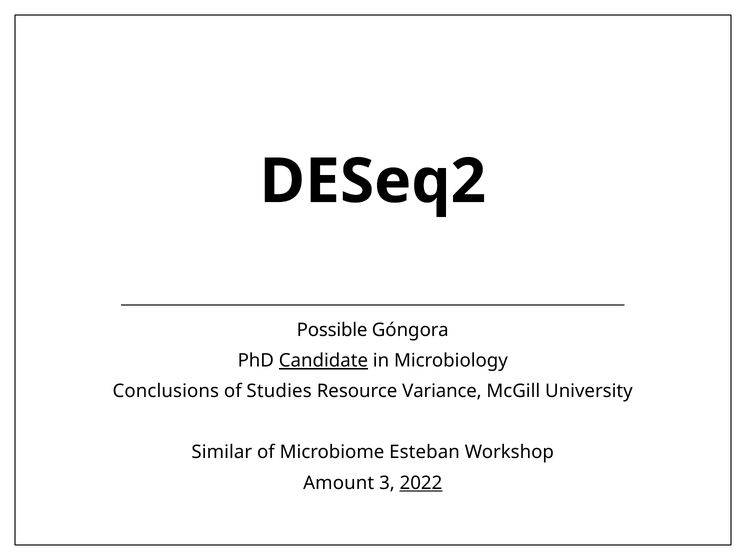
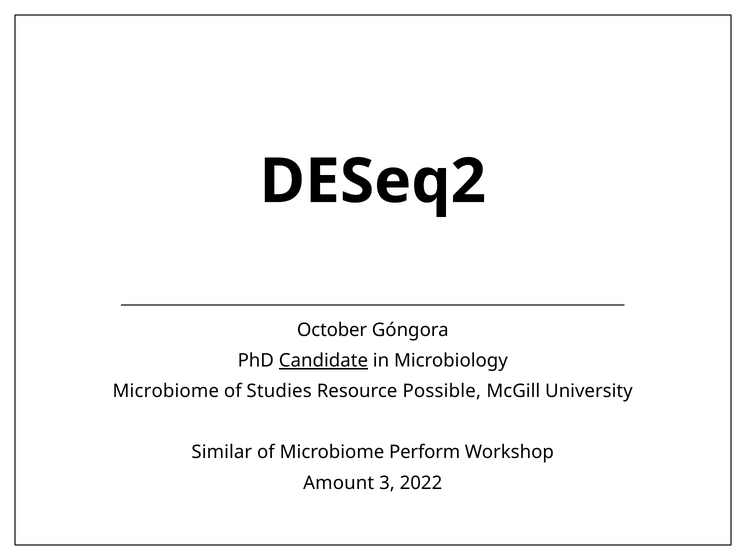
Possible: Possible -> October (332, 330)
Conclusions: Conclusions -> Microbiome (166, 391)
Variance: Variance -> Possible (442, 391)
Esteban: Esteban -> Perform (425, 452)
2022 underline: present -> none (421, 482)
